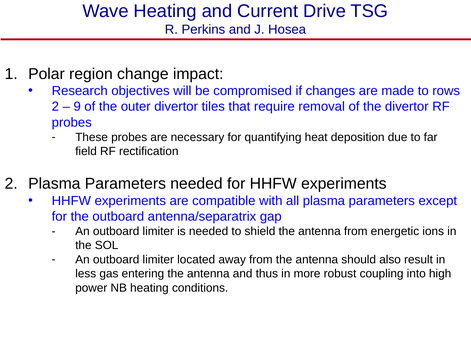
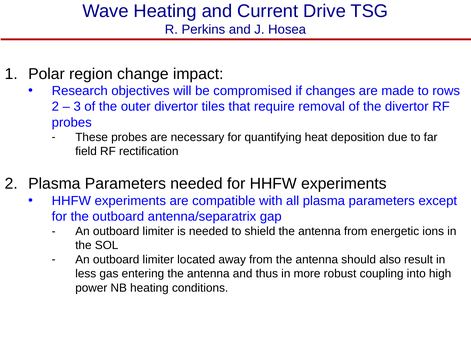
9: 9 -> 3 (77, 107)
